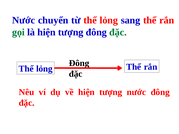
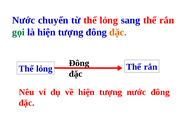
đặc colour: green -> orange (118, 32)
